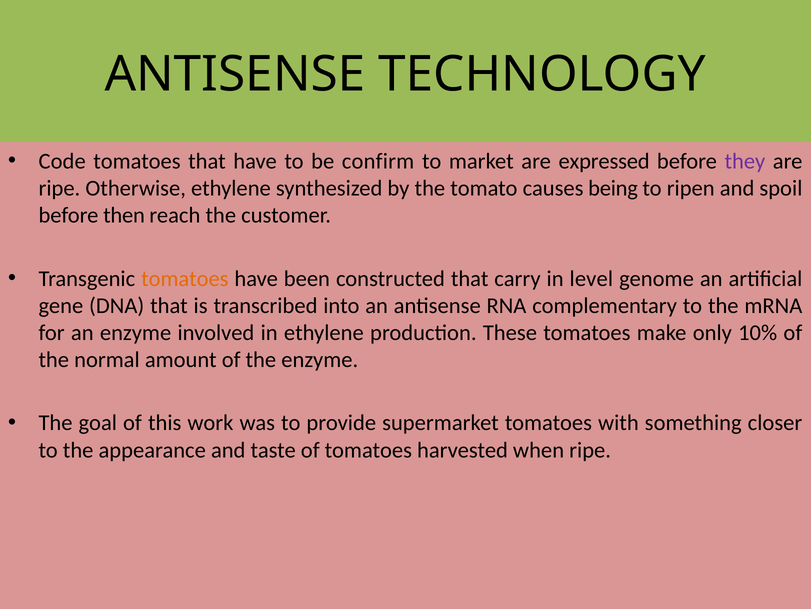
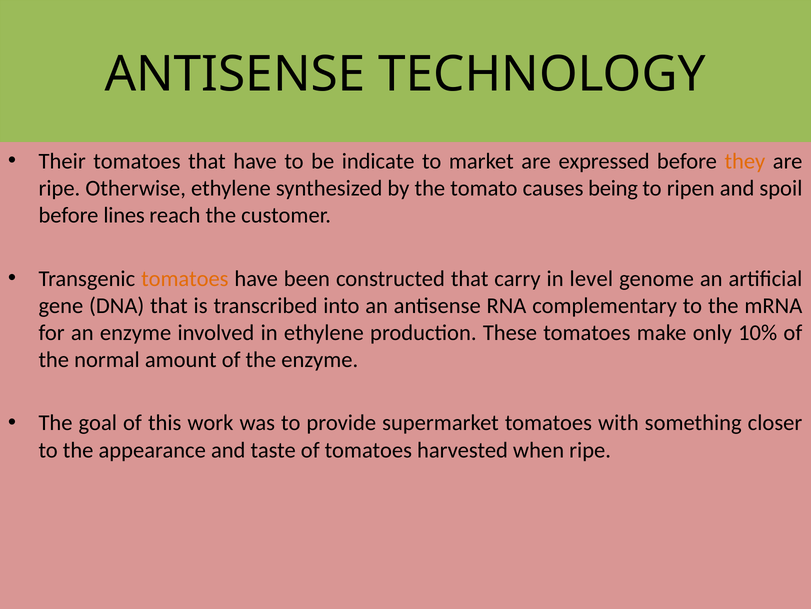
Code: Code -> Their (62, 161)
confirm: confirm -> indicate (378, 161)
they colour: purple -> orange (745, 161)
then: then -> lines (124, 215)
